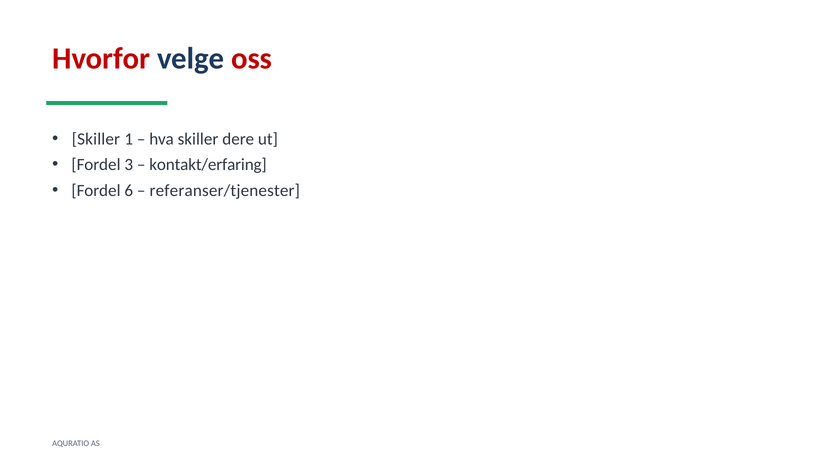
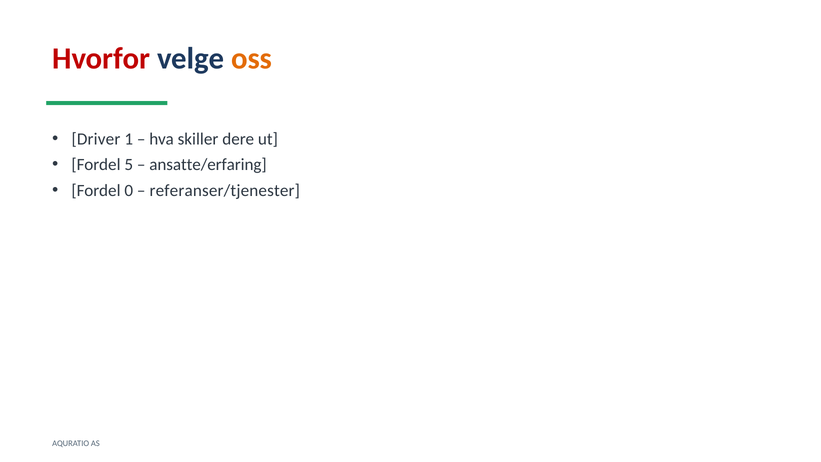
oss colour: red -> orange (252, 59)
Skiller: Skiller -> Driver (96, 139)
3: 3 -> 5 (129, 165)
kontakt/erfaring: kontakt/erfaring -> ansatte/erfaring (208, 165)
6: 6 -> 0 (129, 190)
